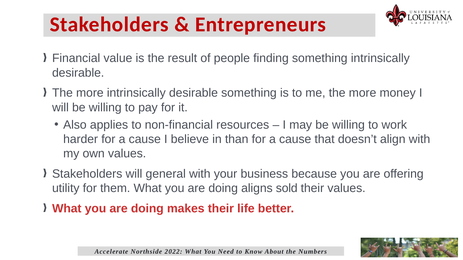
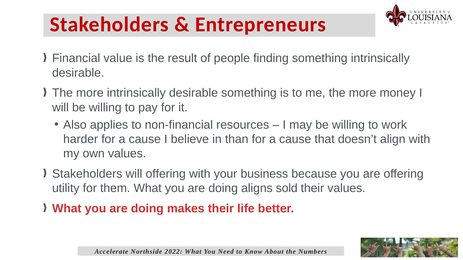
will general: general -> offering (166, 174)
